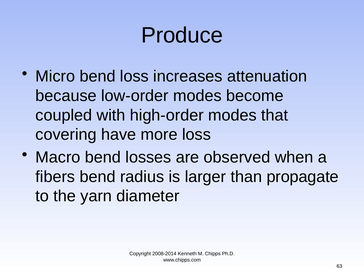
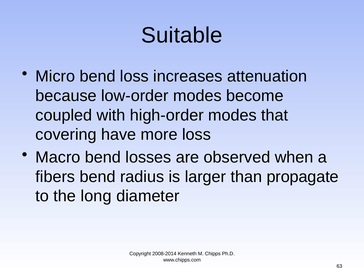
Produce: Produce -> Suitable (182, 35)
yarn: yarn -> long (96, 196)
